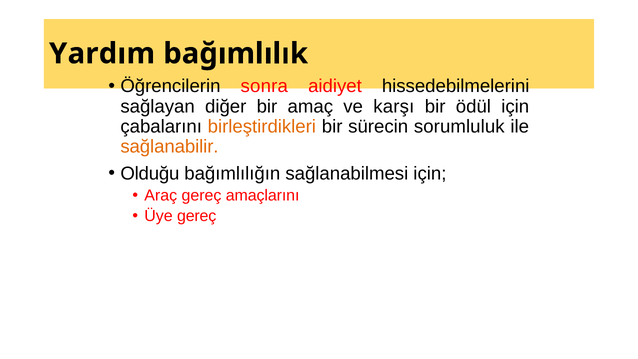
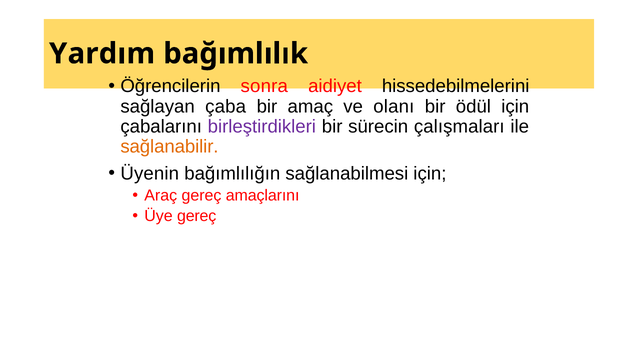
diğer: diğer -> çaba (226, 106)
karşı: karşı -> olanı (394, 106)
birleştirdikleri colour: orange -> purple (262, 126)
sorumluluk: sorumluluk -> çalışmaları (459, 126)
Olduğu: Olduğu -> Üyenin (150, 173)
